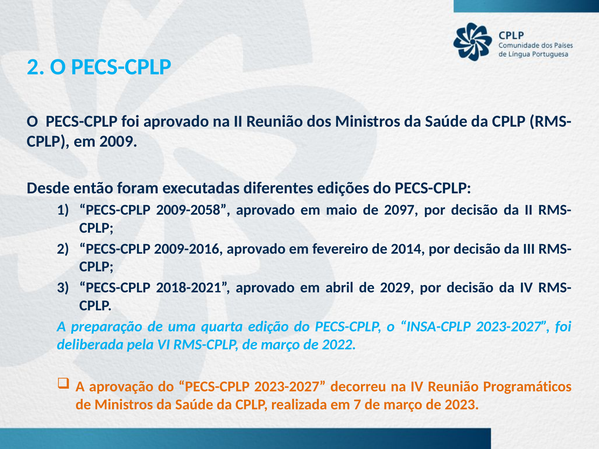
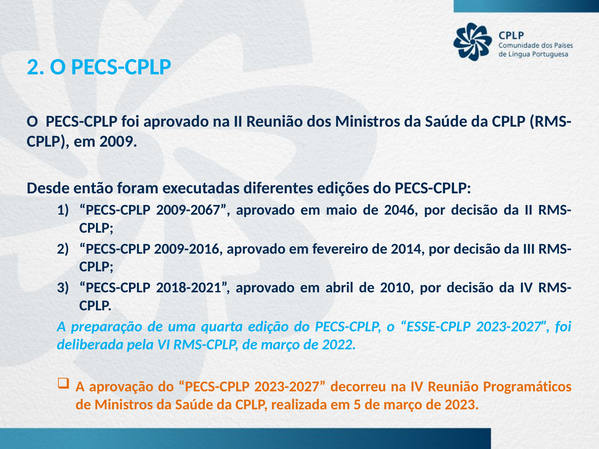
2009-2058: 2009-2058 -> 2009-2067 (193, 210)
2097: 2097 -> 2046 (401, 210)
2029: 2029 -> 2010 (397, 288)
INSA-CPLP: INSA-CPLP -> ESSE-CPLP (435, 327)
7: 7 -> 5 (357, 405)
